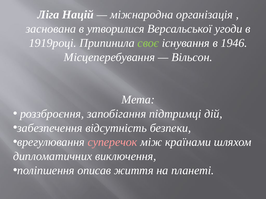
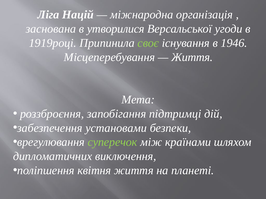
Вільсон: Вільсон -> Життя (192, 57)
відсутність: відсутність -> установами (116, 128)
суперечок colour: pink -> light green (112, 142)
описав: описав -> квітня (94, 171)
